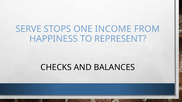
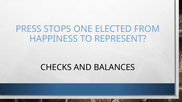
SERVE: SERVE -> PRESS (29, 29)
INCOME: INCOME -> ELECTED (113, 29)
